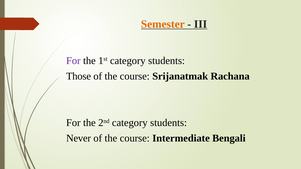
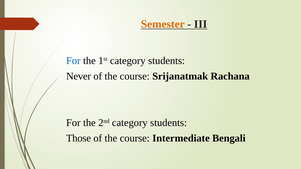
For colour: purple -> blue (73, 61)
Those: Those -> Never (79, 76)
Never: Never -> Those (79, 139)
